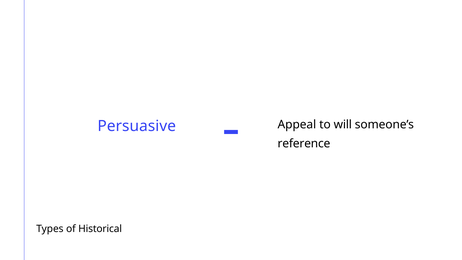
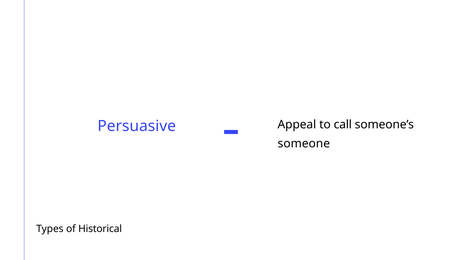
will: will -> call (343, 125)
reference: reference -> someone (304, 144)
